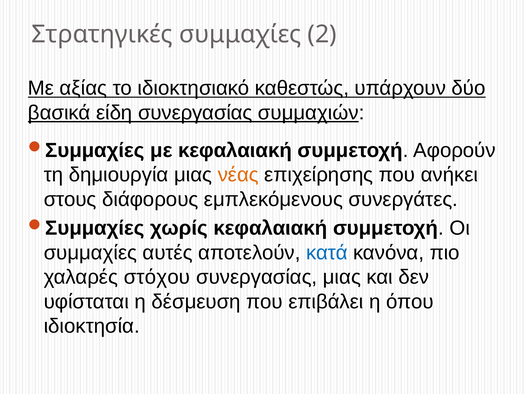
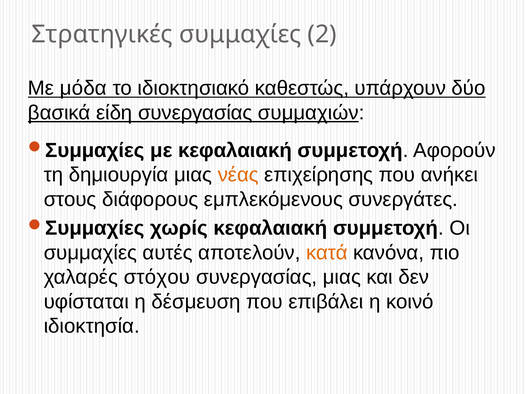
αξίας: αξίας -> μόδα (83, 88)
κατά colour: blue -> orange (327, 253)
όπου: όπου -> κοινό (410, 302)
